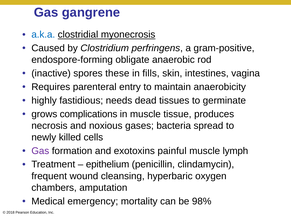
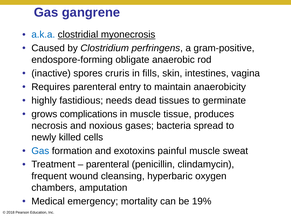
these: these -> cruris (117, 73)
Gas colour: purple -> blue (40, 151)
lymph: lymph -> sweat (235, 151)
epithelium: epithelium -> parenteral (108, 165)
98%: 98% -> 19% (202, 201)
